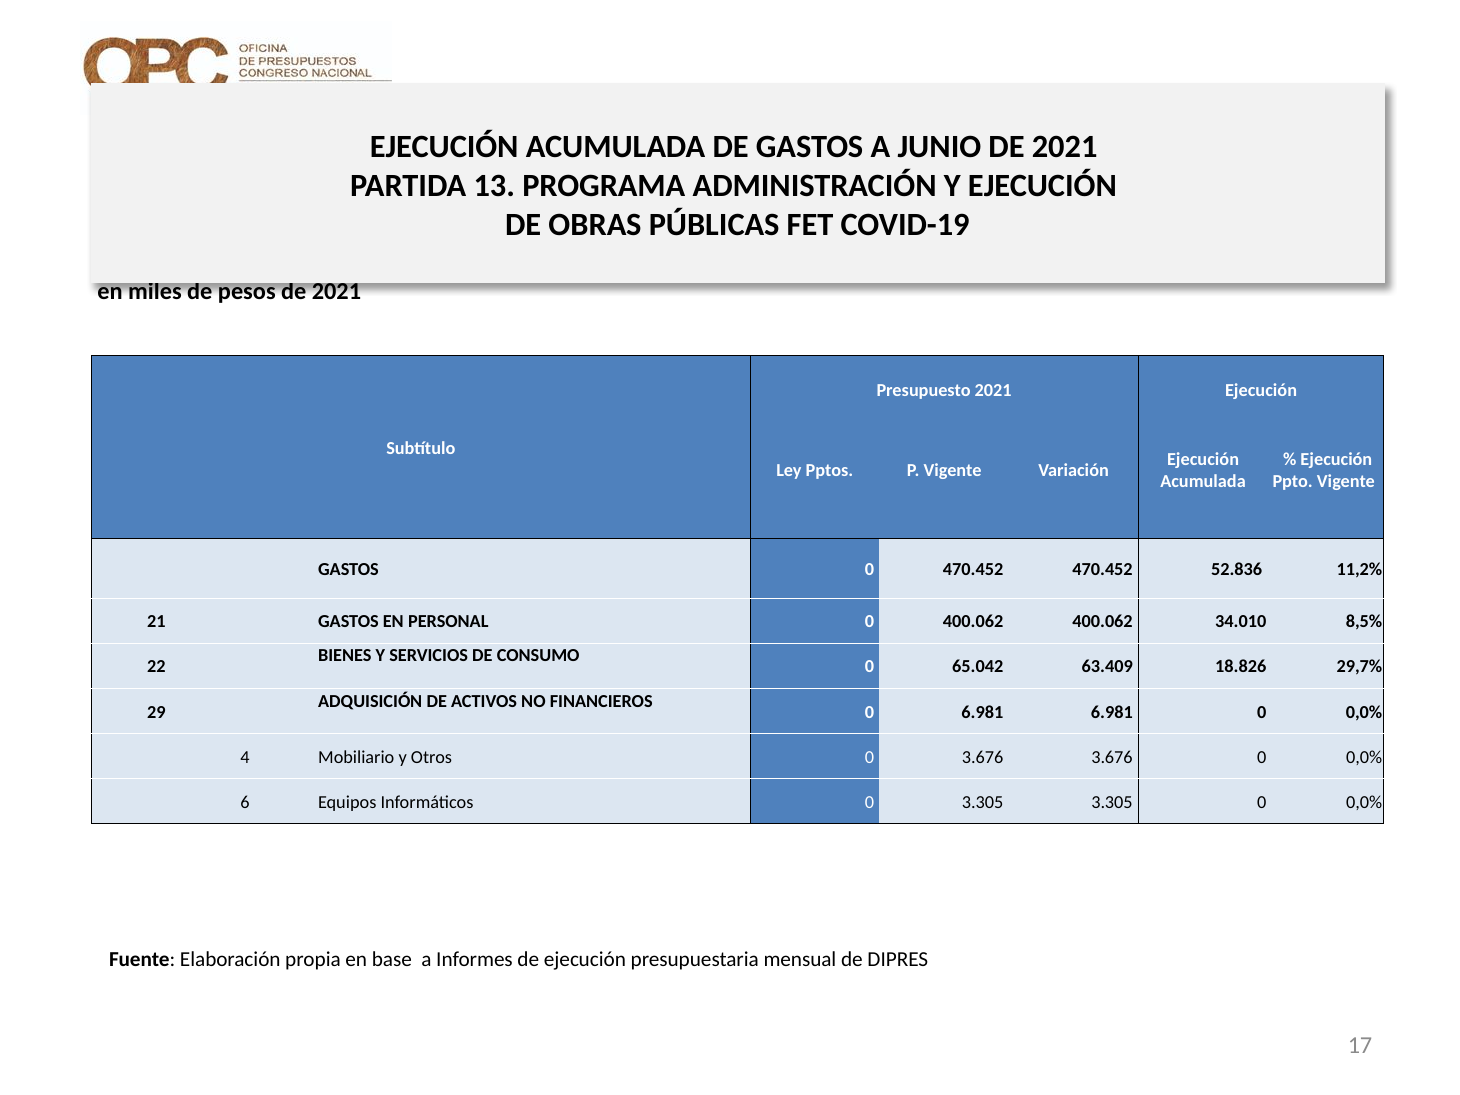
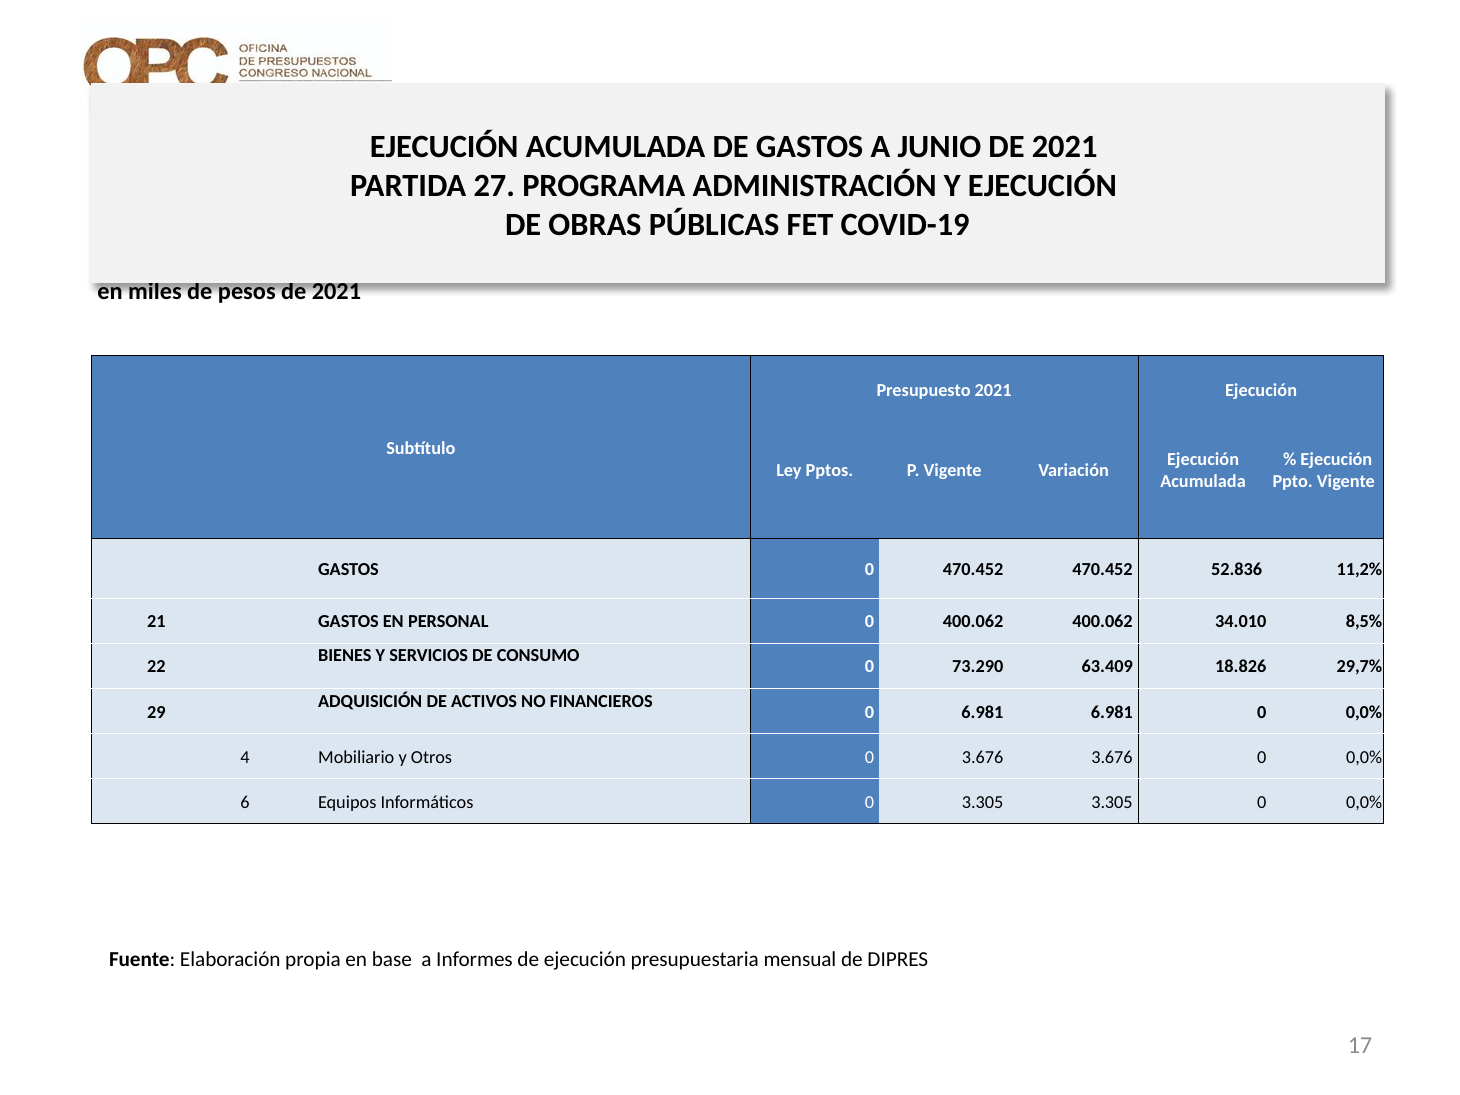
13: 13 -> 27 (494, 185)
65.042: 65.042 -> 73.290 (978, 667)
